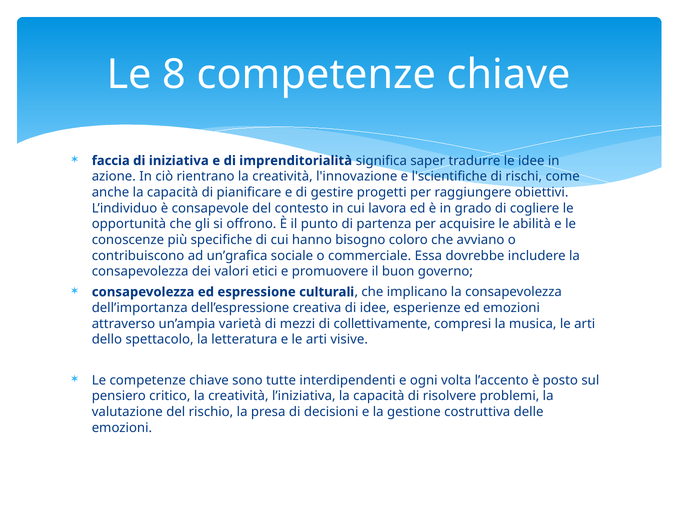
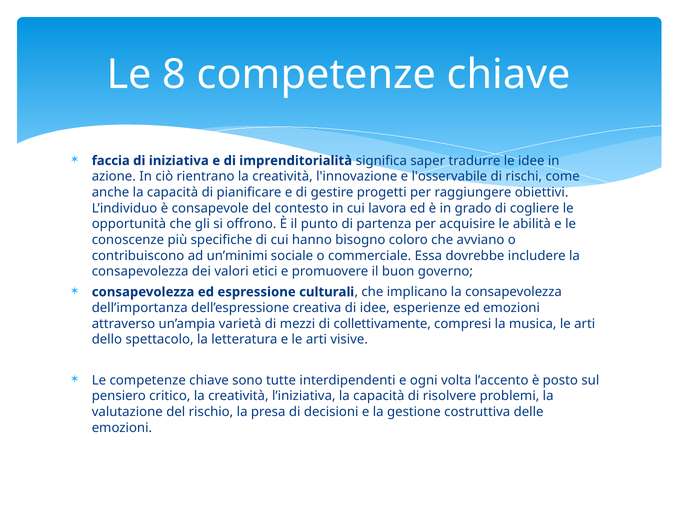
l'scientifiche: l'scientifiche -> l'osservabile (449, 176)
un’grafica: un’grafica -> un’minimi (237, 256)
